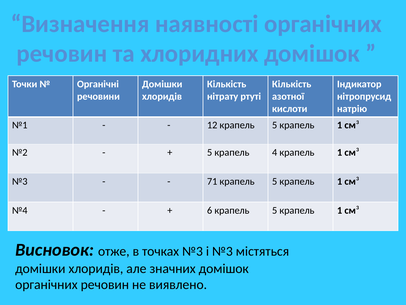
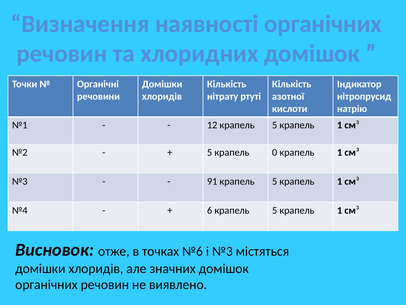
4: 4 -> 0 (275, 152)
71: 71 -> 91 (212, 181)
точках №3: №3 -> №6 (192, 251)
